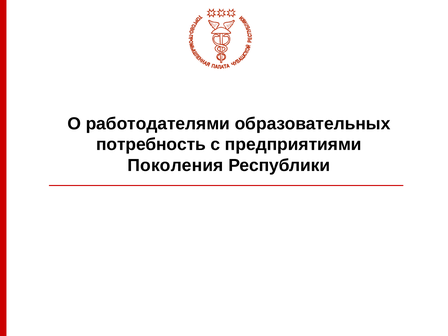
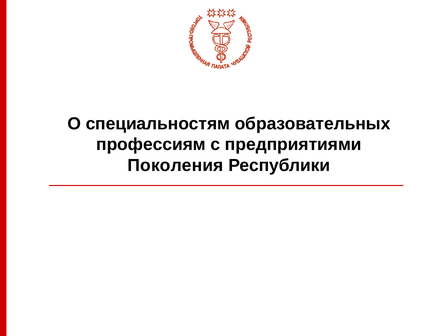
работодателями: работодателями -> специальностям (158, 124)
потребность: потребность -> профессиям (151, 145)
